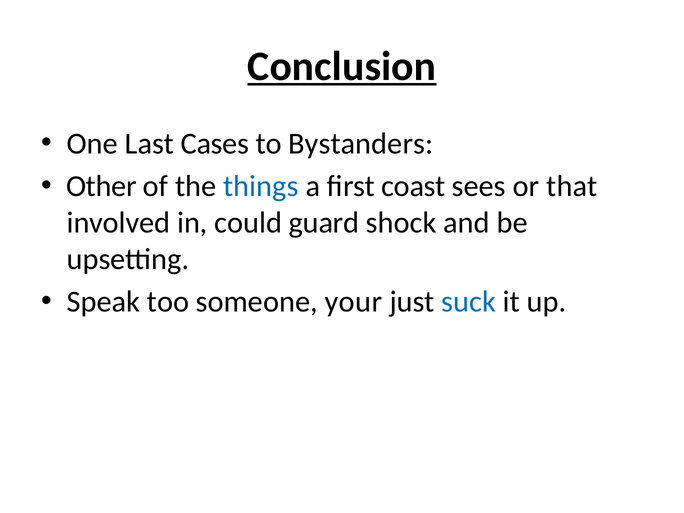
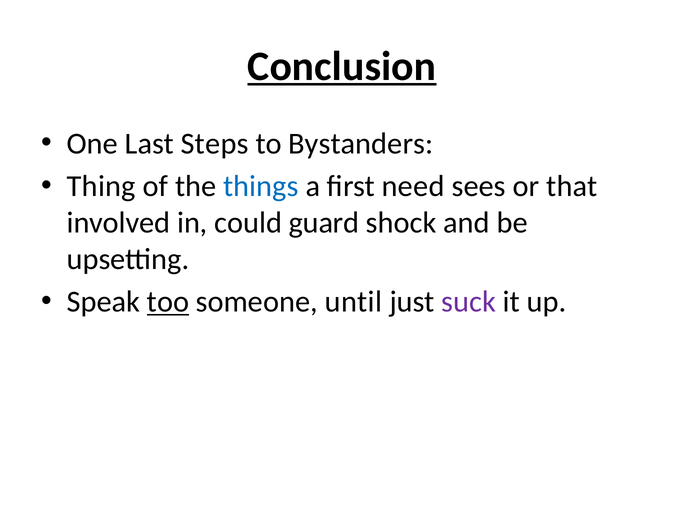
Cases: Cases -> Steps (215, 143)
Other: Other -> Thing (101, 186)
coast: coast -> need (413, 186)
too underline: none -> present (168, 302)
your: your -> until (354, 302)
suck colour: blue -> purple (469, 302)
